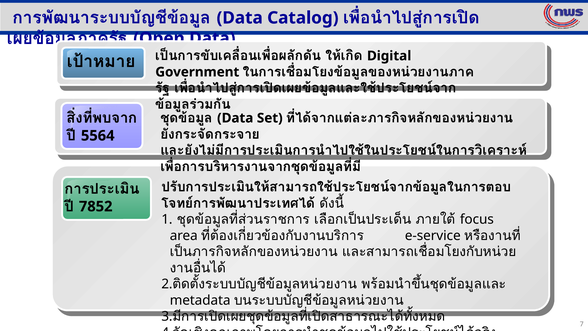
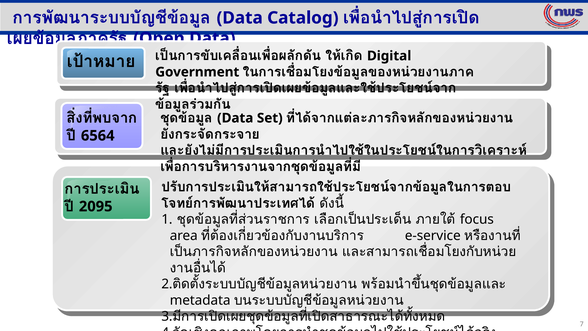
5564: 5564 -> 6564 (98, 136)
7852: 7852 -> 2095 (96, 206)
